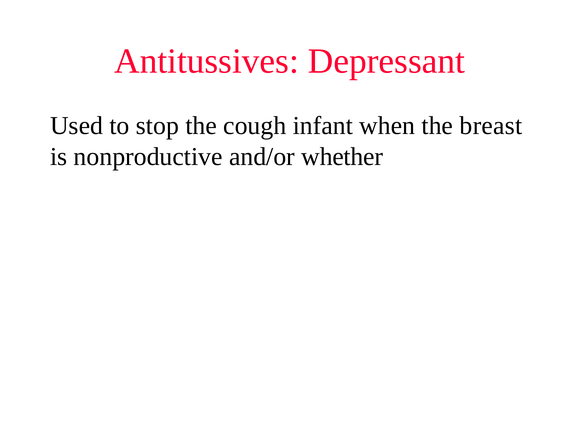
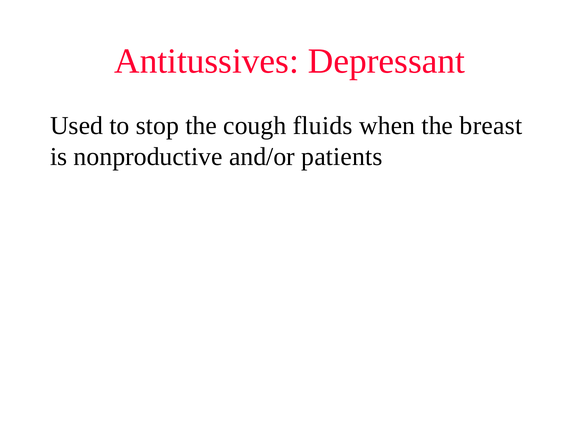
infant: infant -> fluids (323, 126)
whether: whether -> patients (342, 157)
